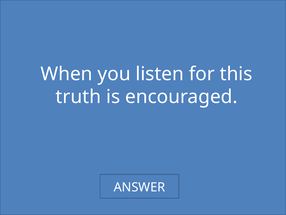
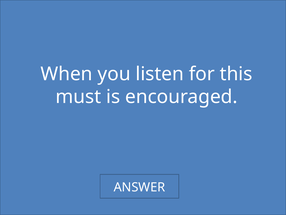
truth: truth -> must (78, 97)
